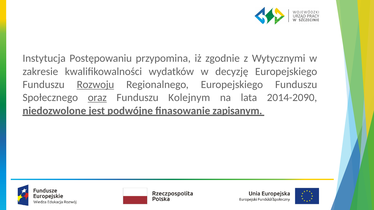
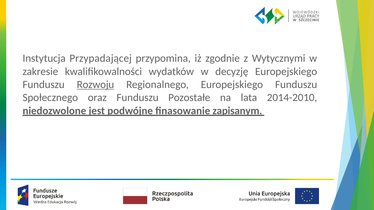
Postępowaniu: Postępowaniu -> Przypadającej (101, 58)
oraz underline: present -> none (97, 98)
Kolejnym: Kolejnym -> Pozostałe (189, 98)
2014-2090: 2014-2090 -> 2014-2010 (292, 98)
